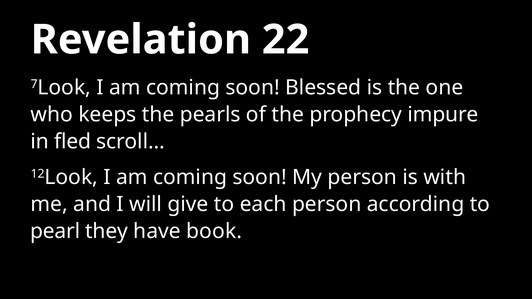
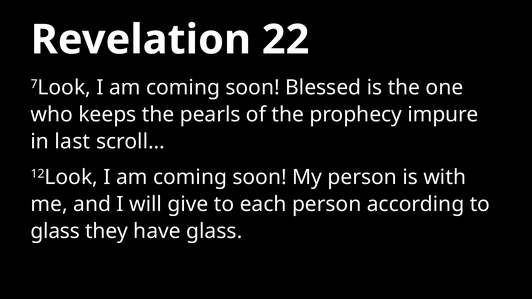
fled: fled -> last (72, 142)
pearl: pearl -> glass (55, 232)
have book: book -> glass (214, 232)
